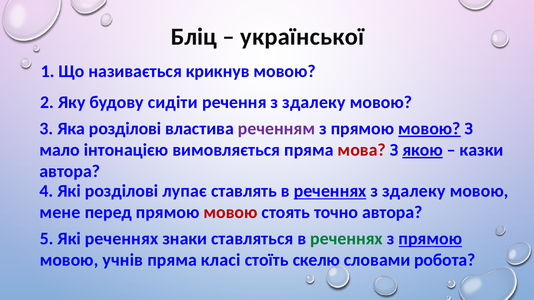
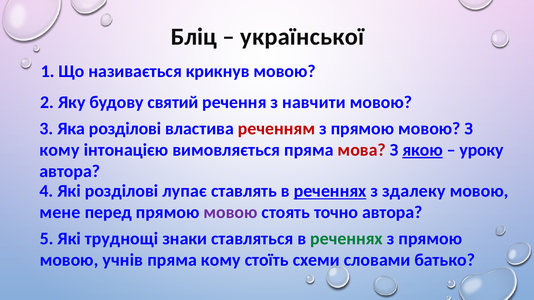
сидіти: сидіти -> святий (173, 102)
речення з здалеку: здалеку -> навчити (314, 102)
реченням colour: purple -> red (276, 129)
мовою underline: present -> none (429, 129)
мало: мало -> кому (60, 150)
казки: казки -> уроку (482, 150)
мовою colour: red -> purple (231, 213)
Які реченнях: реченнях -> труднощі (122, 239)
прямою underline: present -> none (430, 239)
пряма класі: класі -> кому (221, 260)
скелю: скелю -> схеми (316, 260)
робота: робота -> батько (445, 260)
